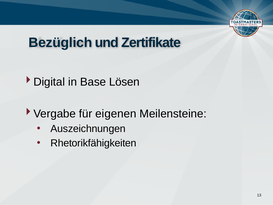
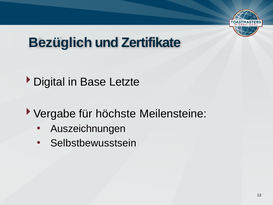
Lösen: Lösen -> Letzte (124, 82)
eigenen: eigenen -> höchste (116, 114)
Rhetorikfähigkeiten: Rhetorikfähigkeiten -> Selbstbewusstsein (93, 143)
